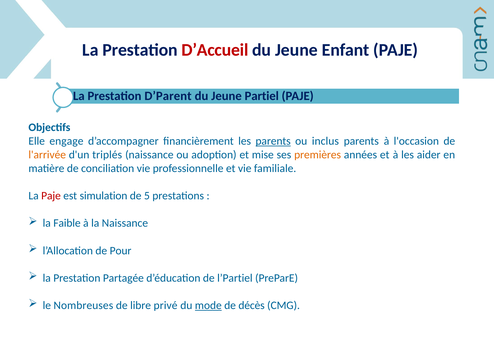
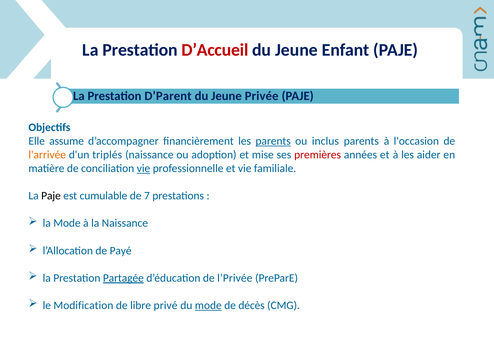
Partiel: Partiel -> Privée (262, 96)
engage: engage -> assume (67, 141)
premières colour: orange -> red (318, 155)
vie underline: none -> present (143, 168)
Paje colour: red -> black (51, 196)
simulation: simulation -> cumulable (103, 196)
5: 5 -> 7 (147, 196)
la Faible: Faible -> Mode (67, 223)
Pour: Pour -> Payé (121, 251)
Partagée underline: none -> present (123, 278)
l’Partiel: l’Partiel -> l’Privée (235, 278)
Nombreuses: Nombreuses -> Modification (83, 305)
